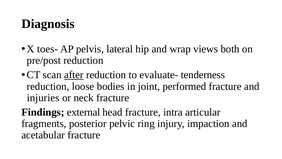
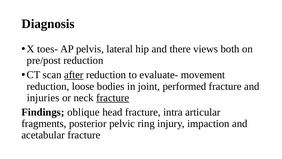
wrap: wrap -> there (180, 49)
tenderness: tenderness -> movement (203, 75)
fracture underline: none -> present (113, 98)
external: external -> oblique (83, 112)
